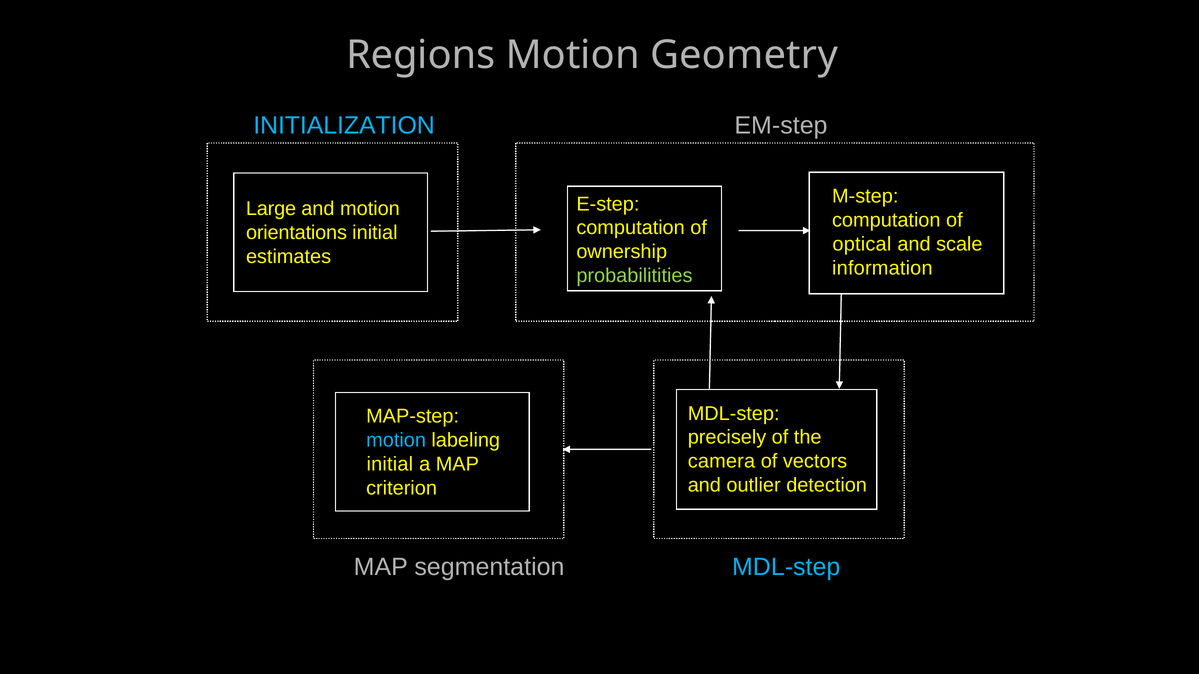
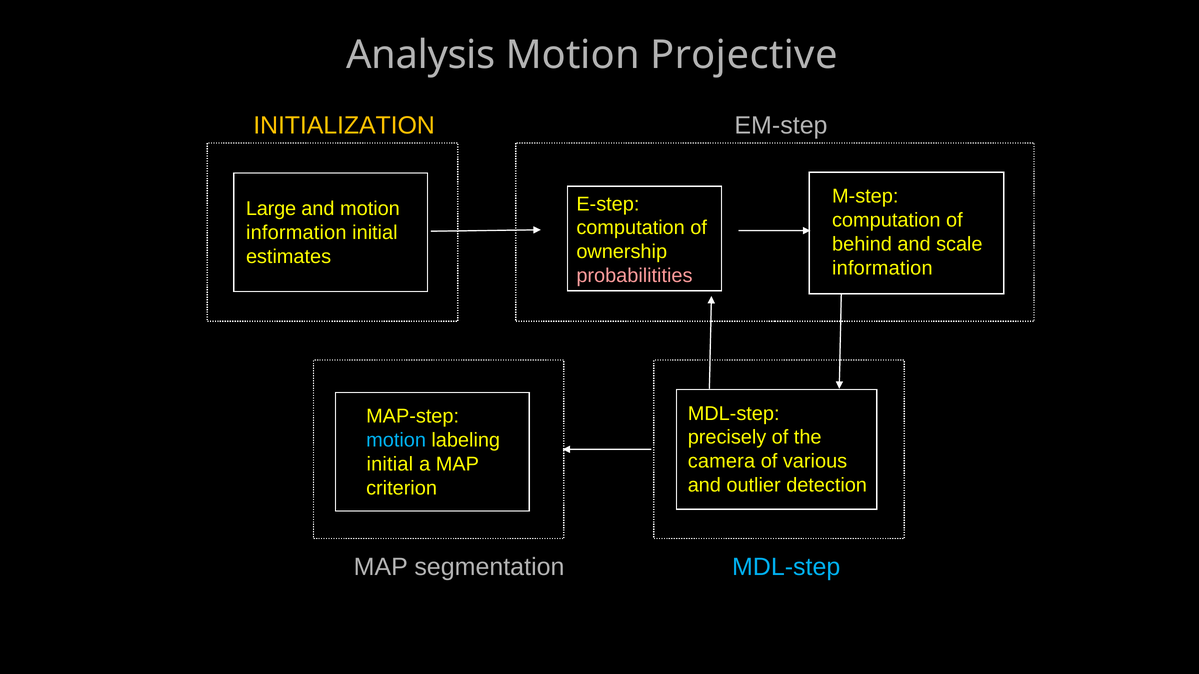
Regions: Regions -> Analysis (421, 55)
Geometry: Geometry -> Projective (744, 55)
INITIALIZATION colour: light blue -> yellow (344, 125)
orientations: orientations -> information (296, 233)
optical: optical -> behind (862, 244)
probabilitities colour: light green -> pink (634, 276)
vectors: vectors -> various (815, 462)
